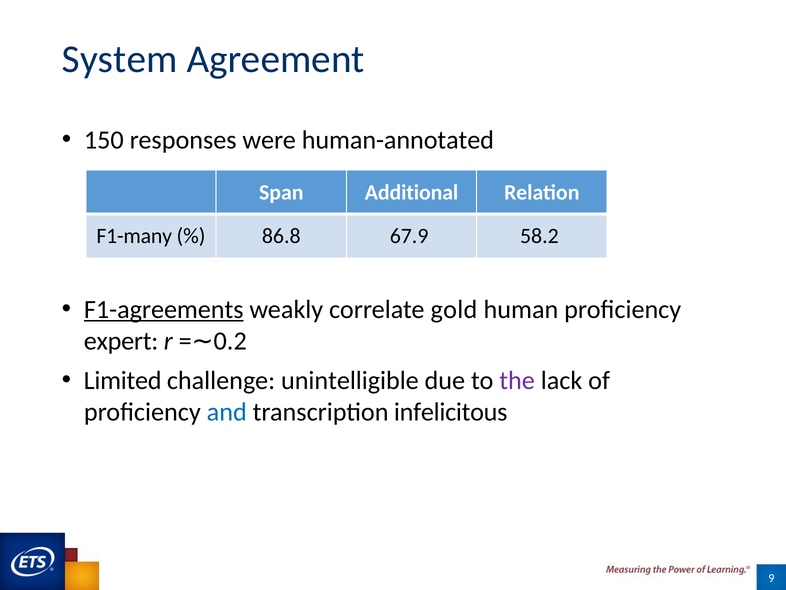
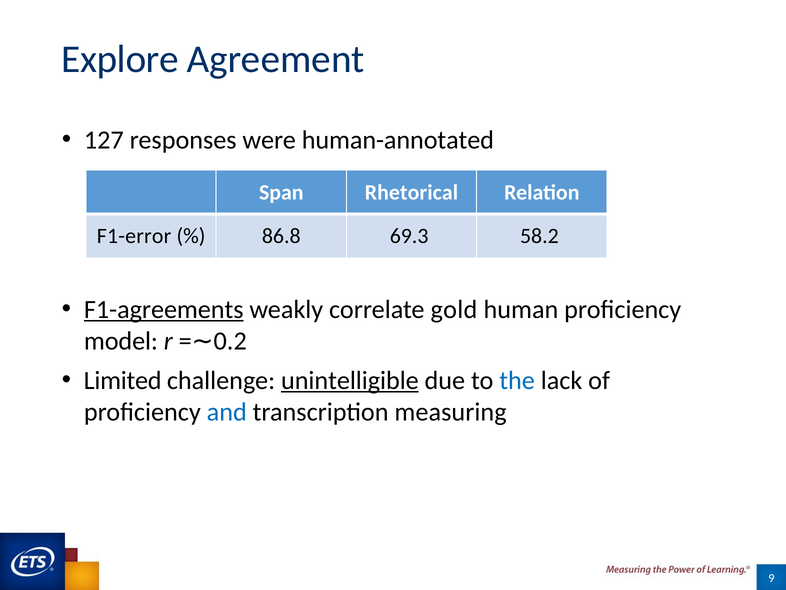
System: System -> Explore (120, 59)
150: 150 -> 127 (104, 140)
Additional: Additional -> Rhetorical (411, 192)
F1-many: F1-many -> F1-error (134, 236)
67.9: 67.9 -> 69.3 (409, 236)
expert: expert -> model (121, 341)
unintelligible underline: none -> present (350, 380)
the colour: purple -> blue (517, 380)
infelicitous: infelicitous -> measuring (451, 412)
